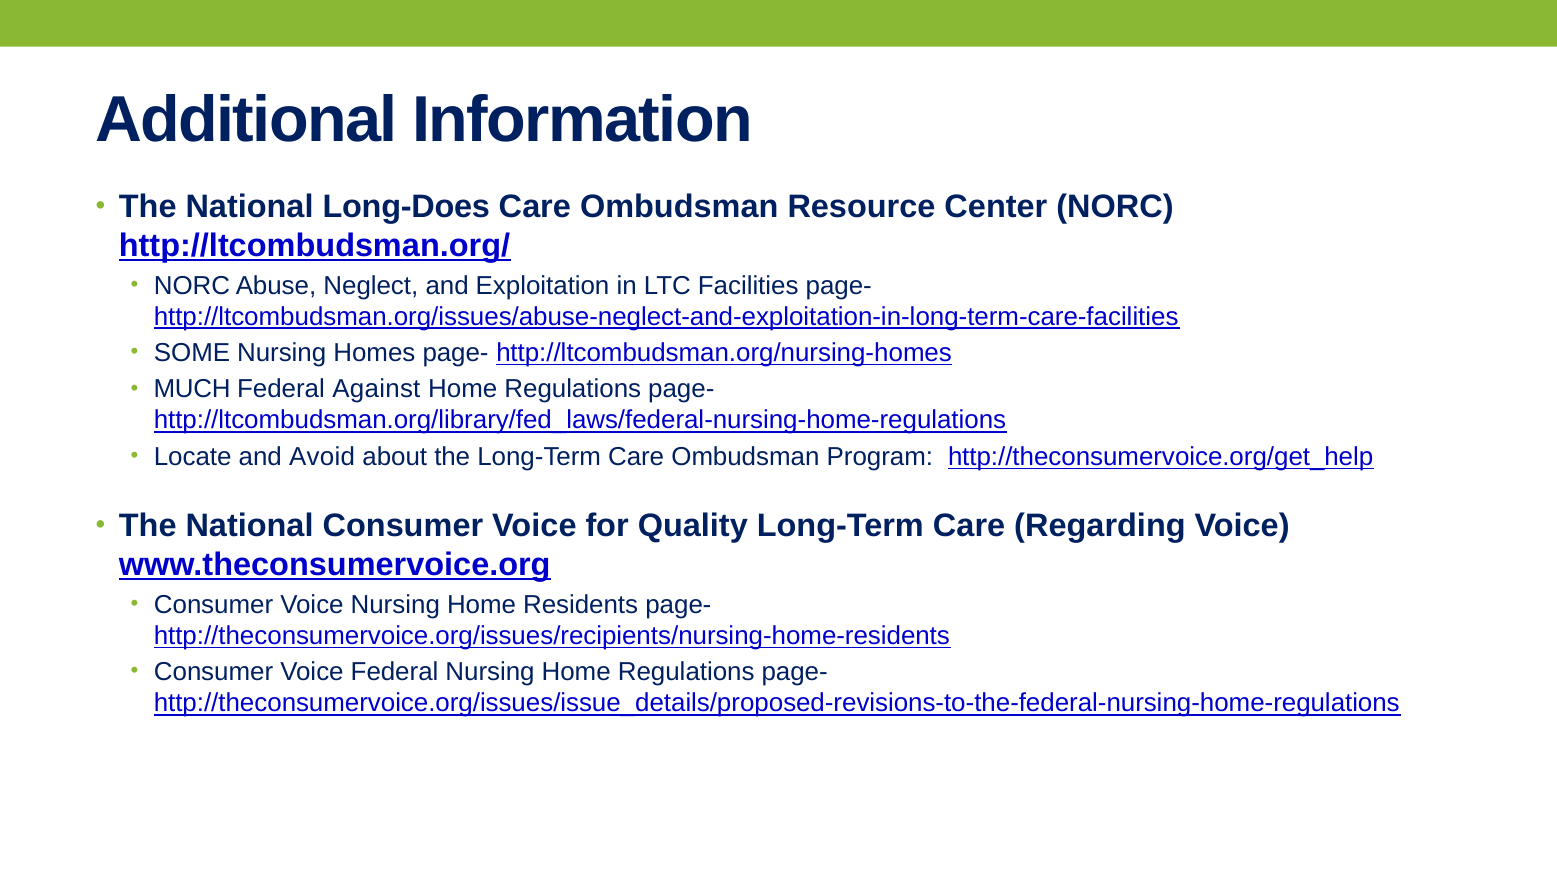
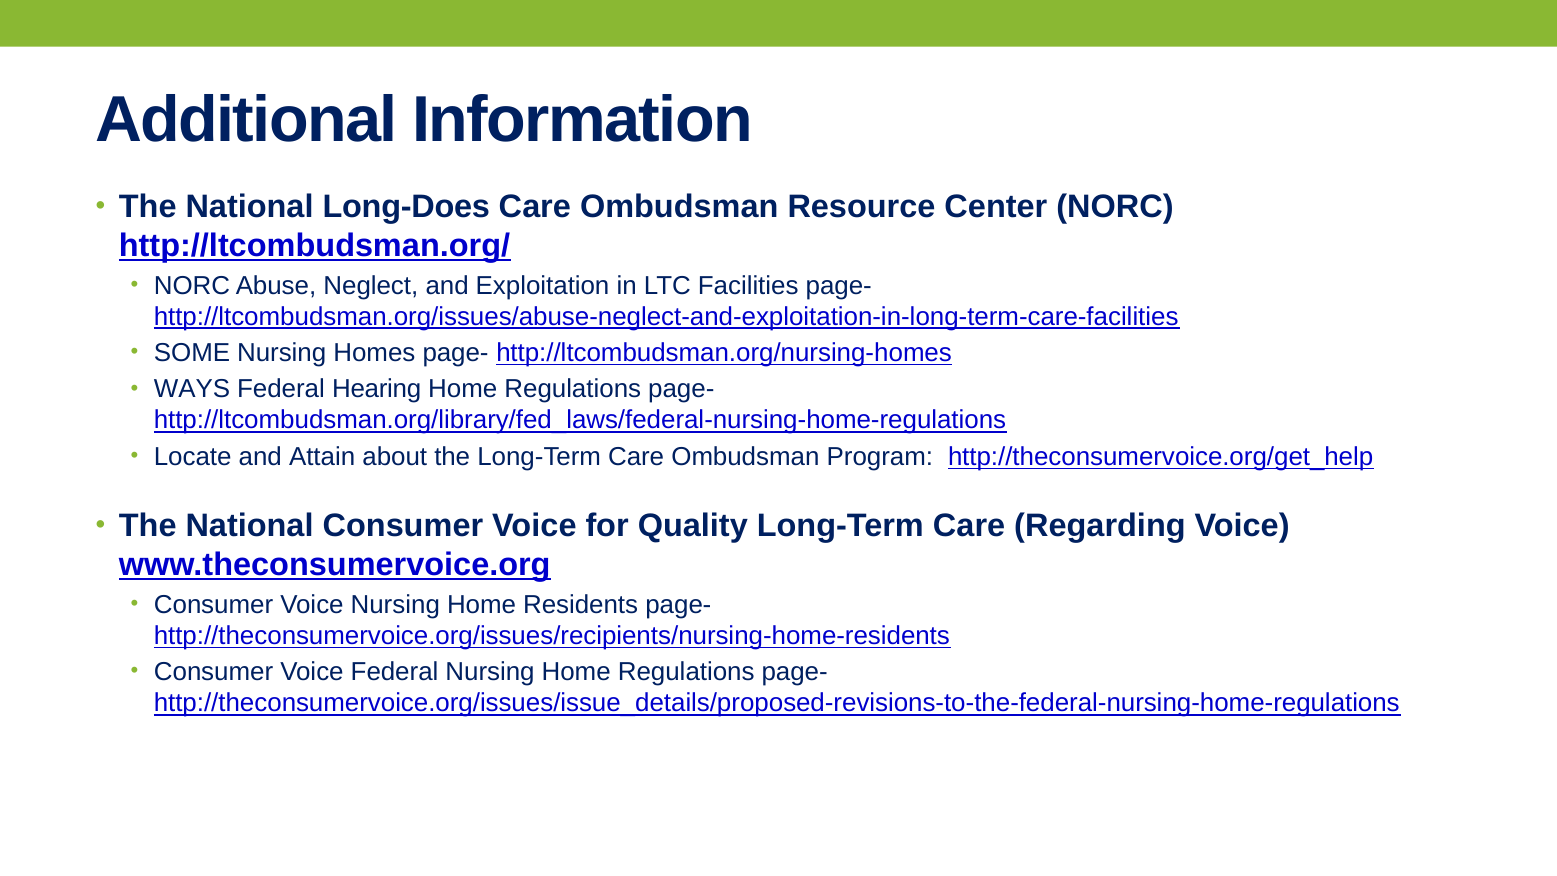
MUCH: MUCH -> WAYS (192, 389)
Against: Against -> Hearing (377, 389)
Avoid: Avoid -> Attain (322, 457)
